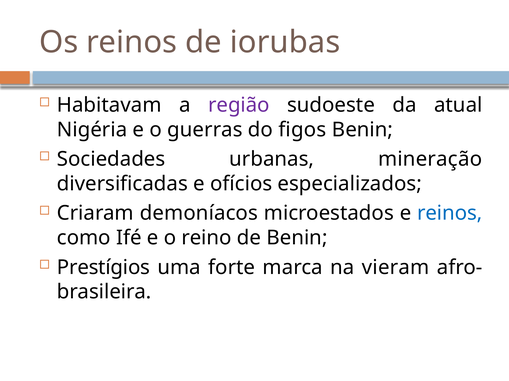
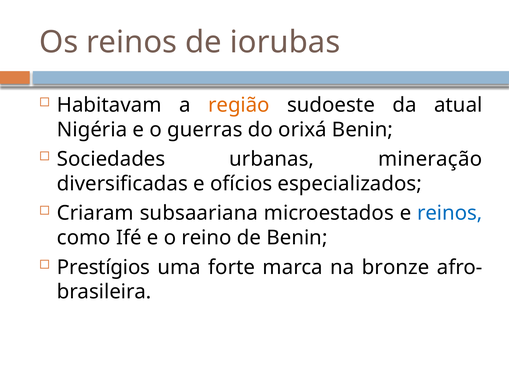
região colour: purple -> orange (239, 105)
figos: figos -> orixá (302, 130)
demoníacos: demoníacos -> subsaariana (199, 214)
vieram: vieram -> bronze (396, 268)
